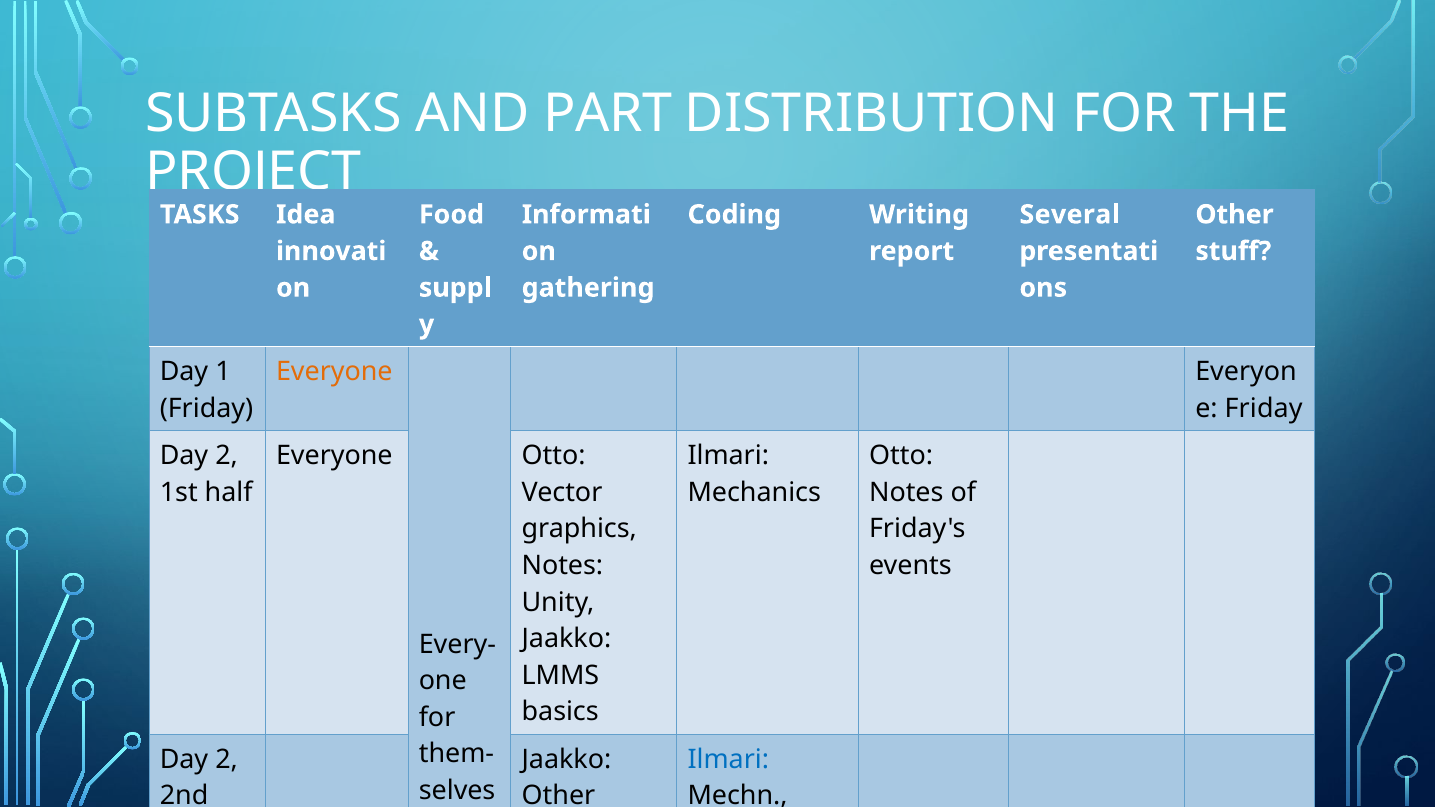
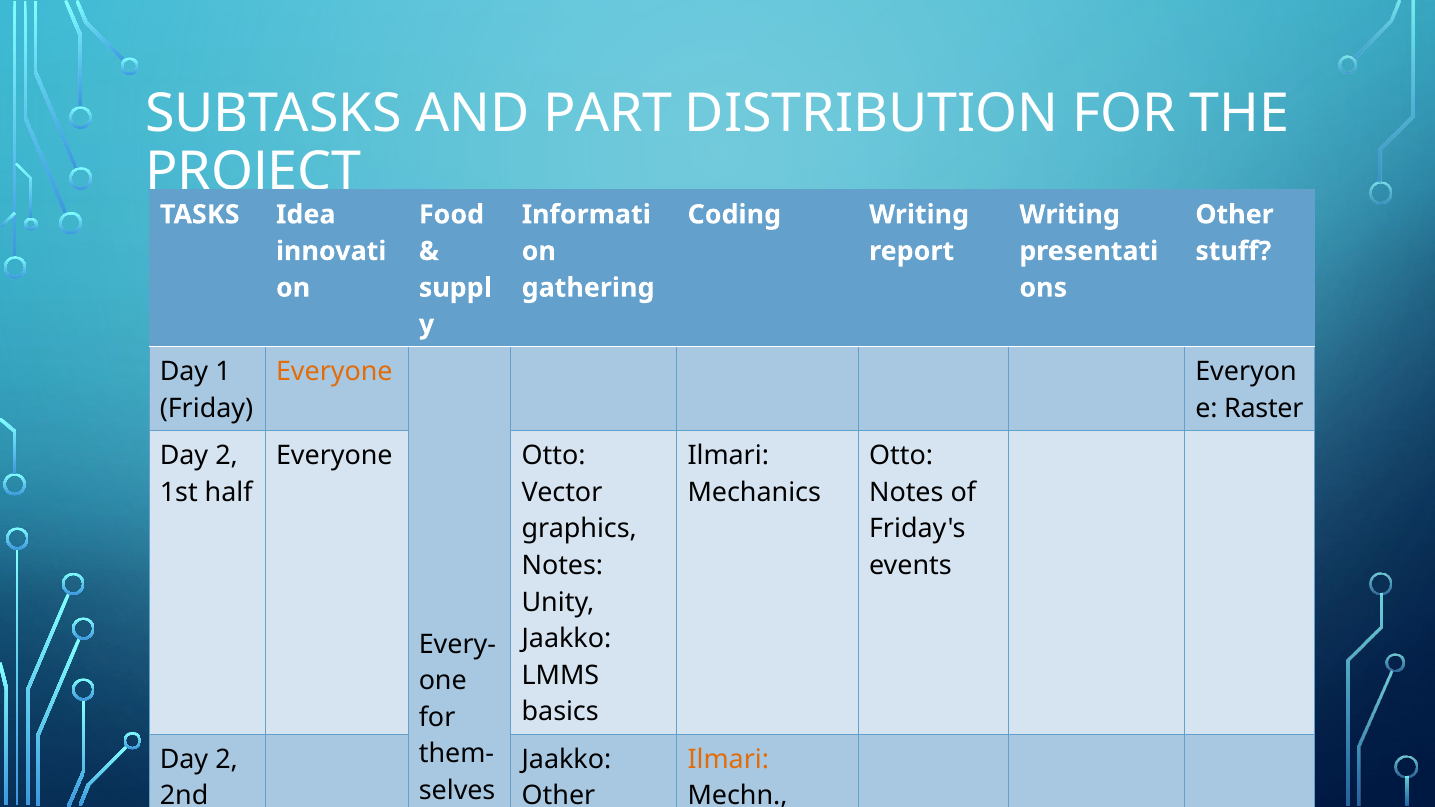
Several: Several -> Writing (1070, 215)
Friday: Friday -> Raster (1264, 408)
Ilmari colour: blue -> orange (728, 760)
